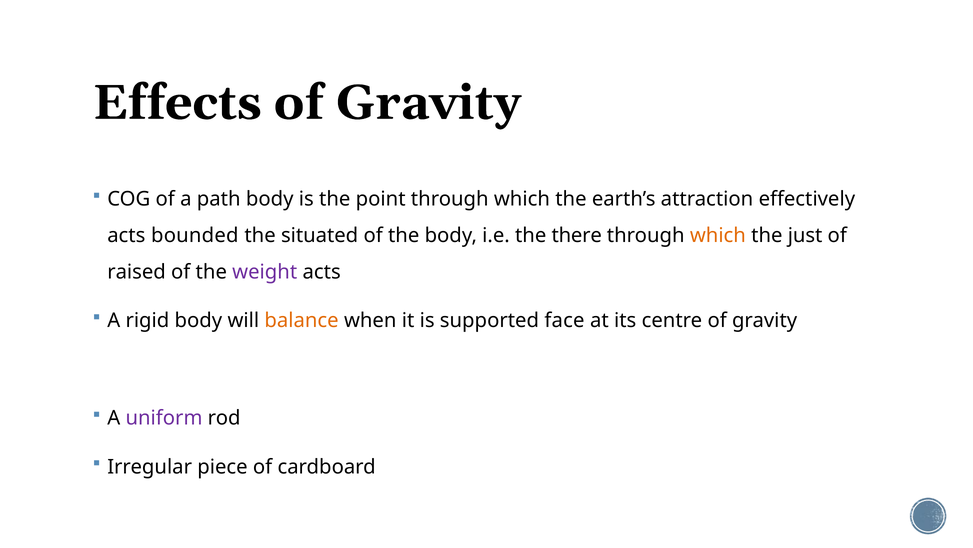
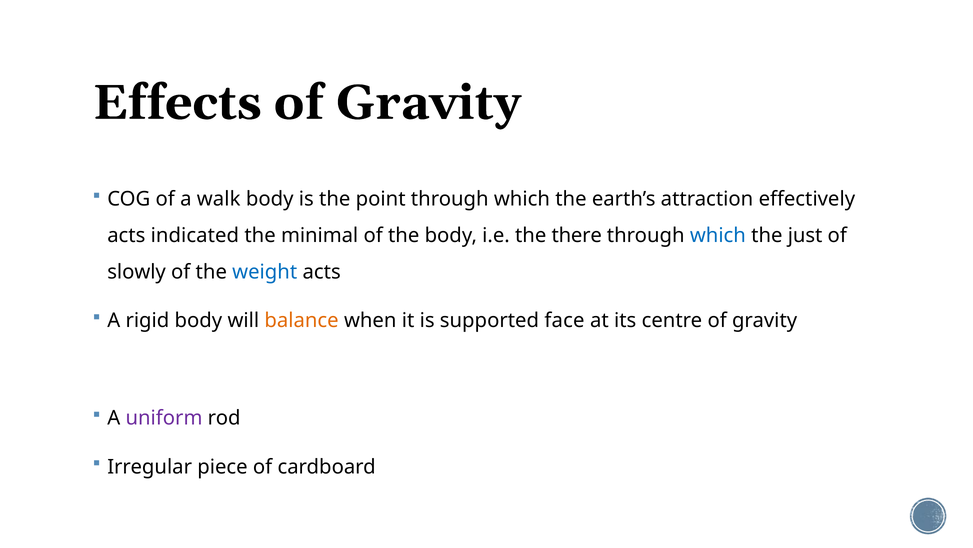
path: path -> walk (219, 199)
bounded: bounded -> indicated (195, 235)
situated: situated -> minimal (320, 235)
which colour: orange -> blue (718, 235)
raised: raised -> slowly (137, 272)
weight colour: purple -> blue (265, 272)
